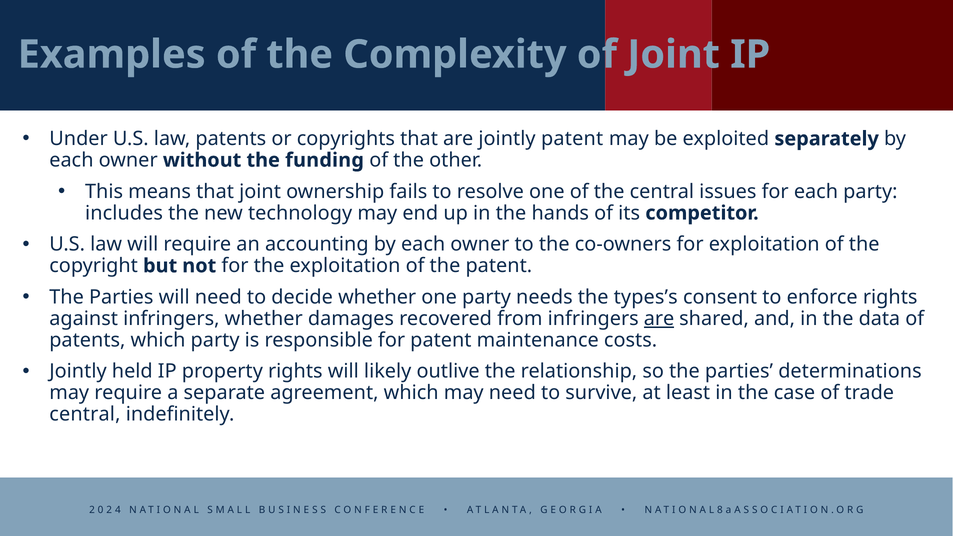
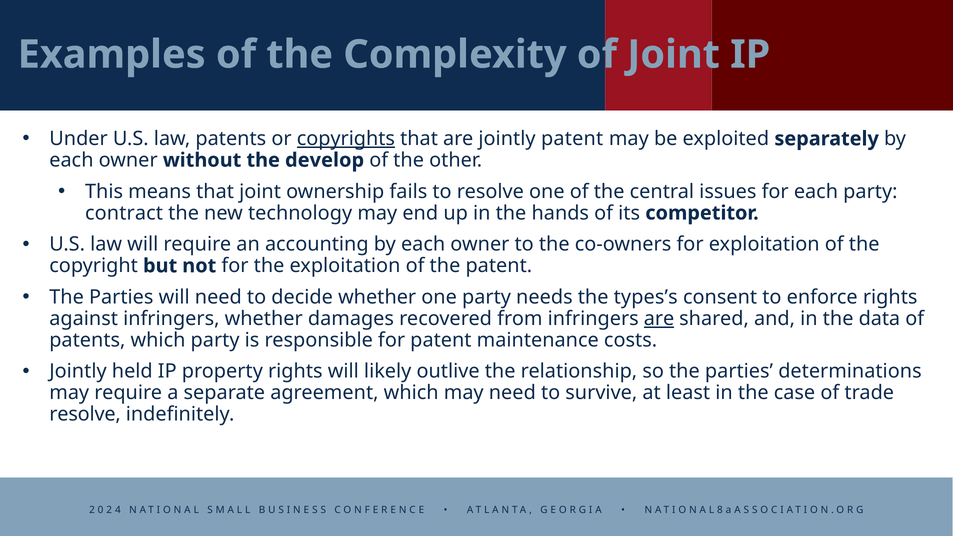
copyrights underline: none -> present (346, 139)
funding: funding -> develop (325, 160)
includes: includes -> contract (124, 213)
central: central -> resolve (85, 414)
